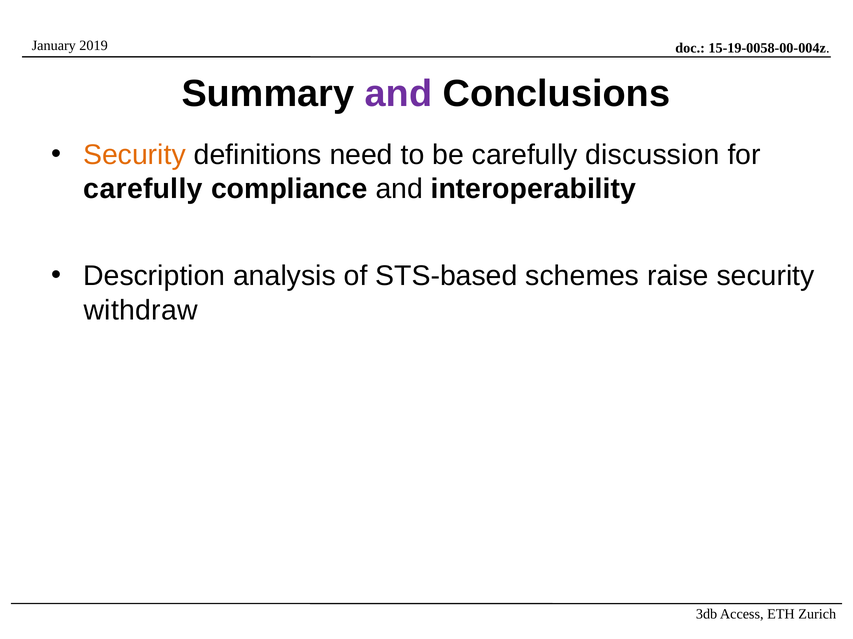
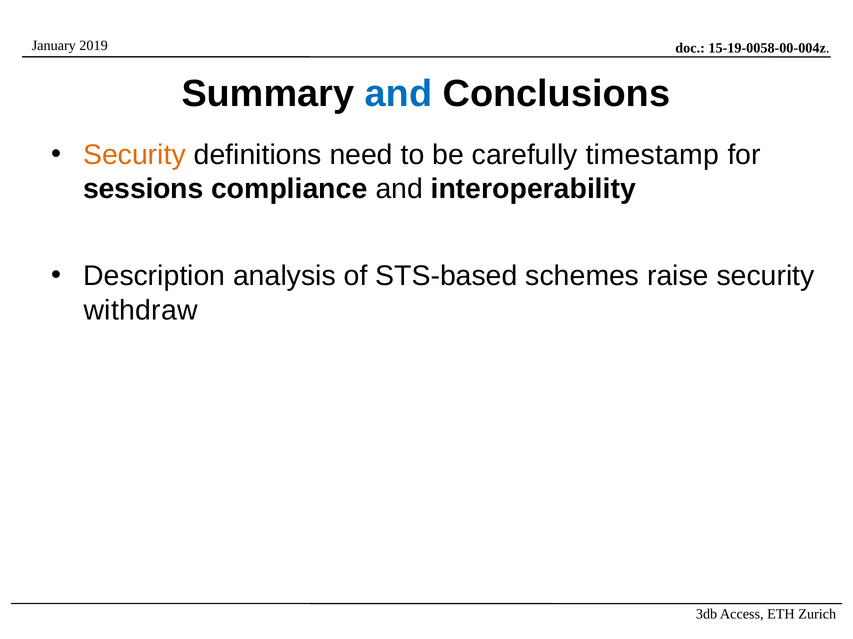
and colour: purple -> blue (399, 94)
discussion: discussion -> timestamp (652, 155)
carefully: carefully -> sessions (143, 189)
